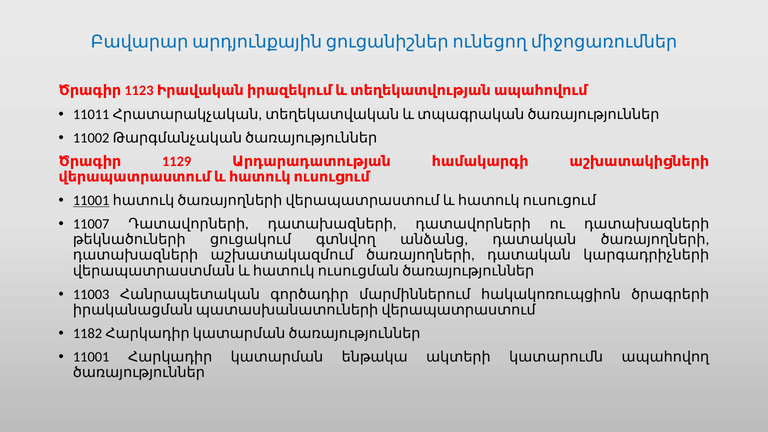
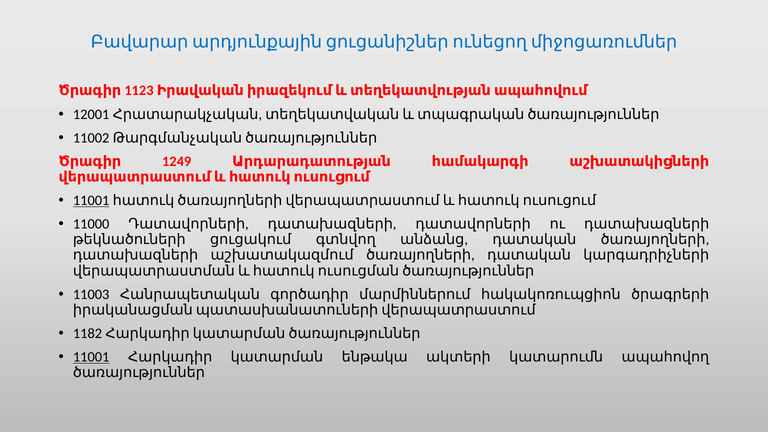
11011: 11011 -> 12001 (91, 114)
1129: 1129 -> 1249 (177, 161)
11007: 11007 -> 11000 (91, 224)
11001 underline: none -> present (91, 357)
